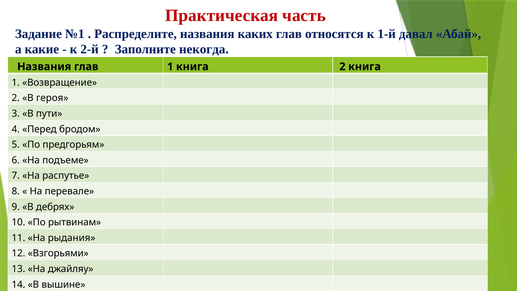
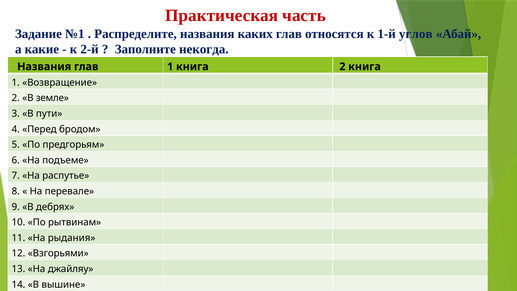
давал: давал -> углов (416, 34)
героя: героя -> земле (52, 98)
